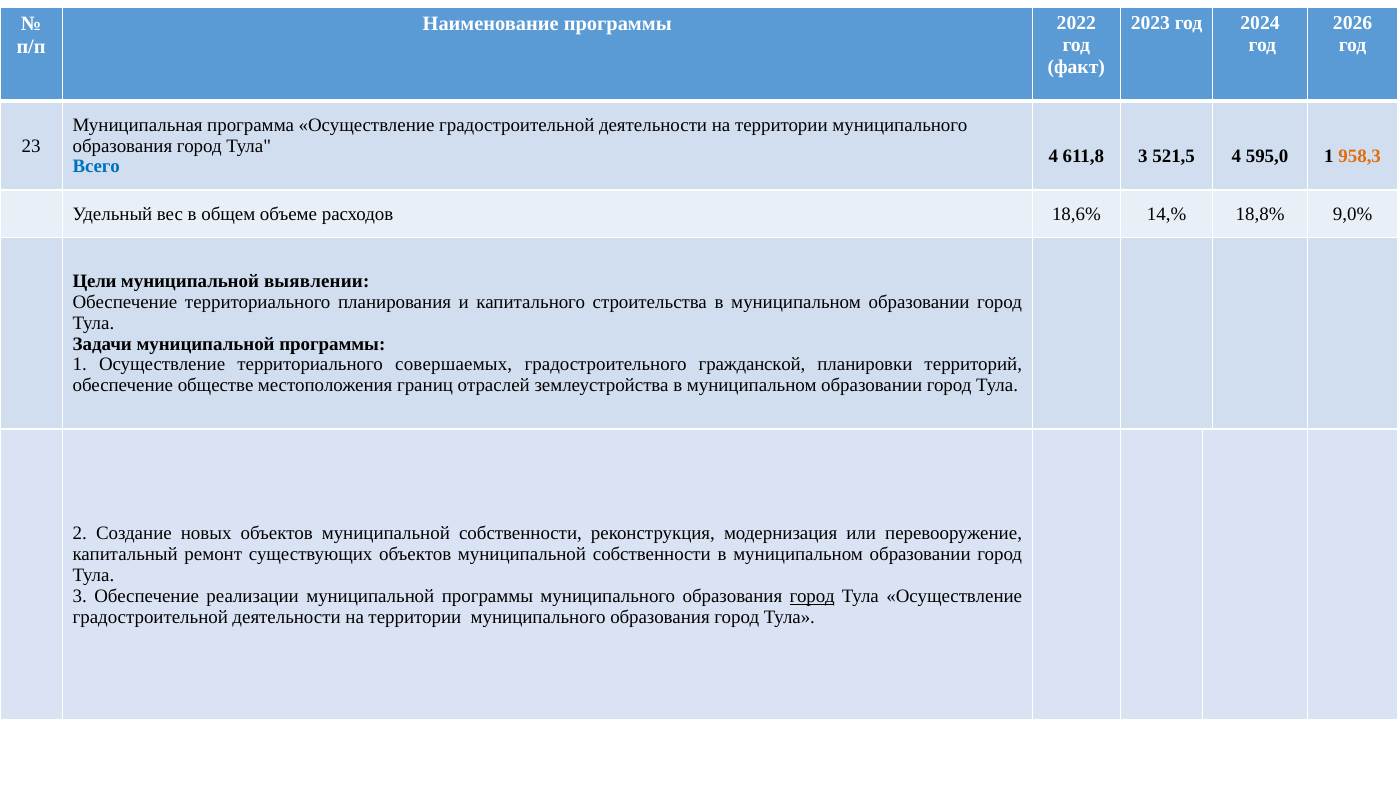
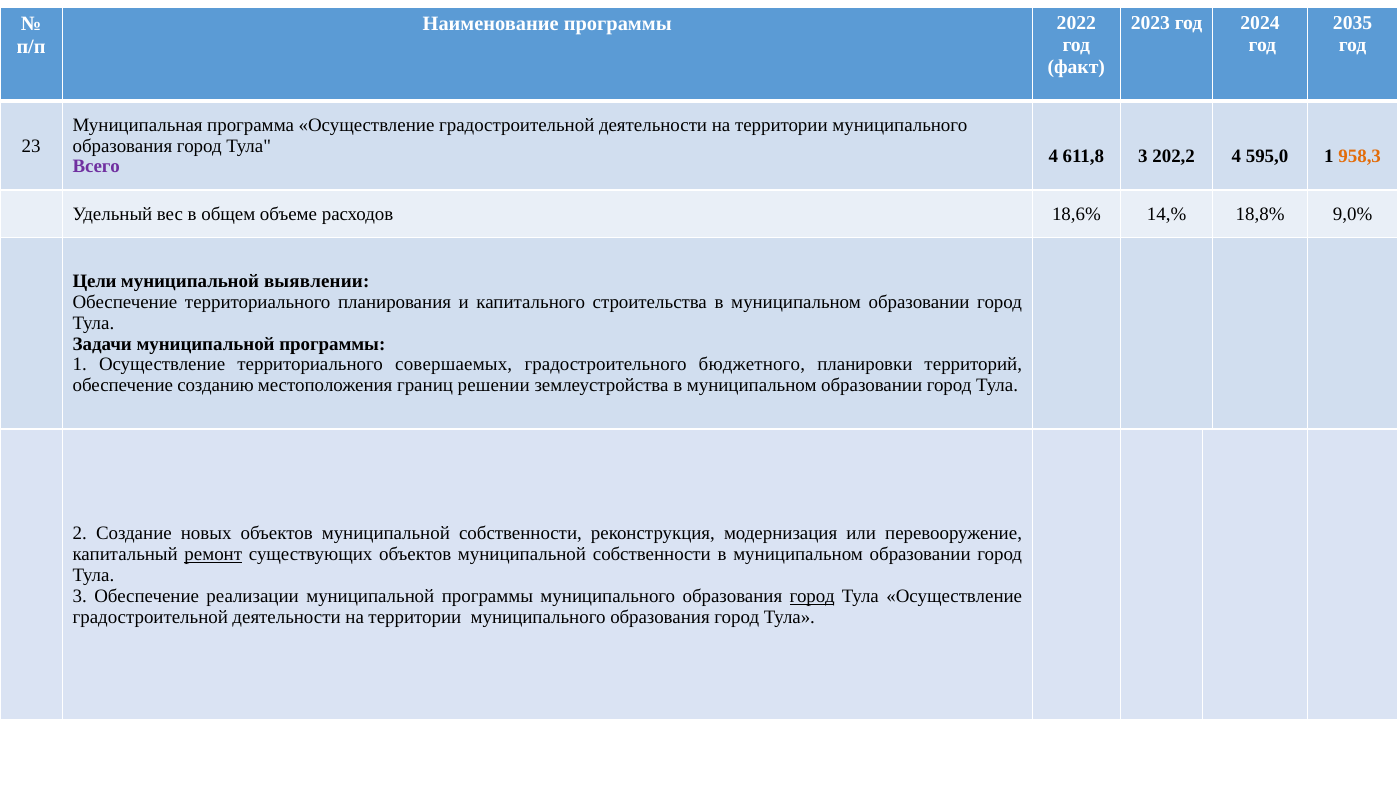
2026: 2026 -> 2035 (1353, 23)
521,5: 521,5 -> 202,2 (1174, 156)
Всего colour: blue -> purple (96, 167)
гражданской: гражданской -> бюджетного (752, 365)
обществе: обществе -> созданию (216, 386)
отраслей: отраслей -> решении (494, 386)
ремонт underline: none -> present (213, 555)
